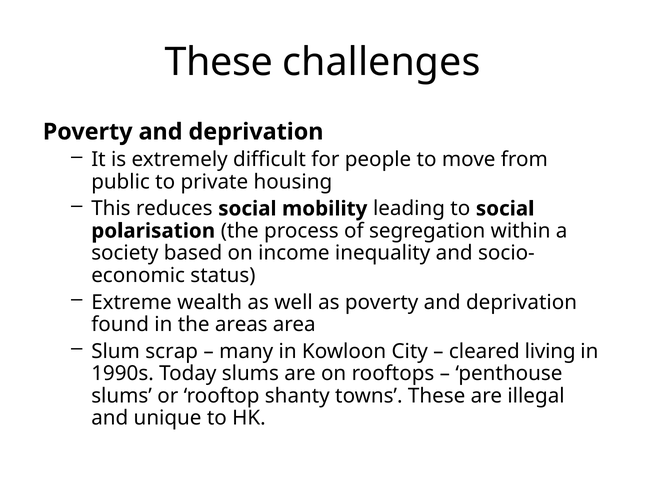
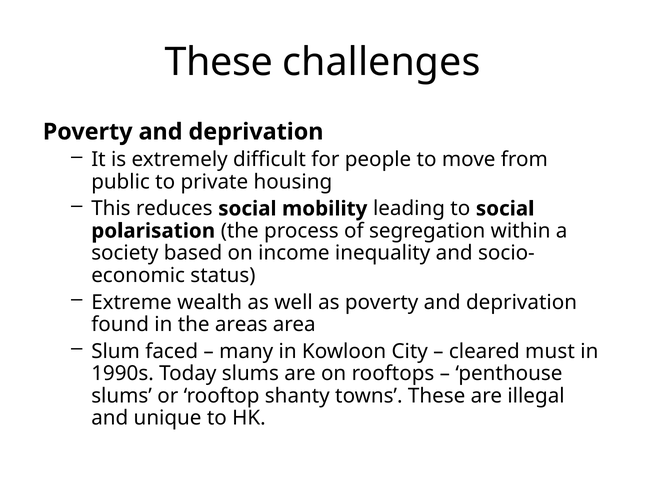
scrap: scrap -> faced (172, 352)
living: living -> must (550, 352)
